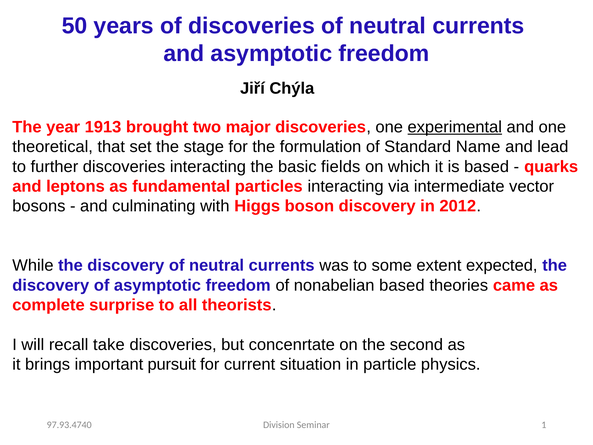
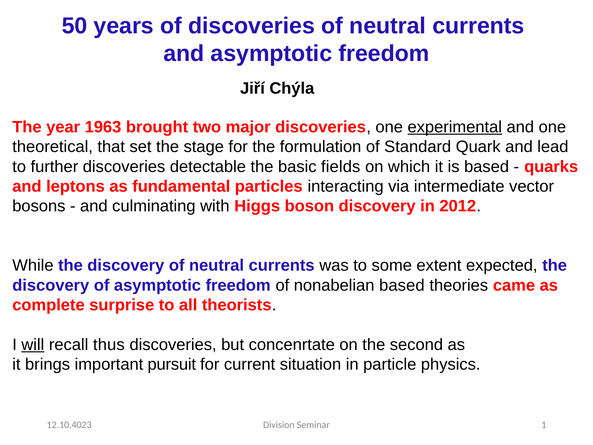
1913: 1913 -> 1963 (103, 127)
Name: Name -> Quark (478, 147)
discoveries interacting: interacting -> detectable (208, 167)
will underline: none -> present (33, 345)
take: take -> thus (109, 345)
97.93.4740: 97.93.4740 -> 12.10.4023 (69, 425)
